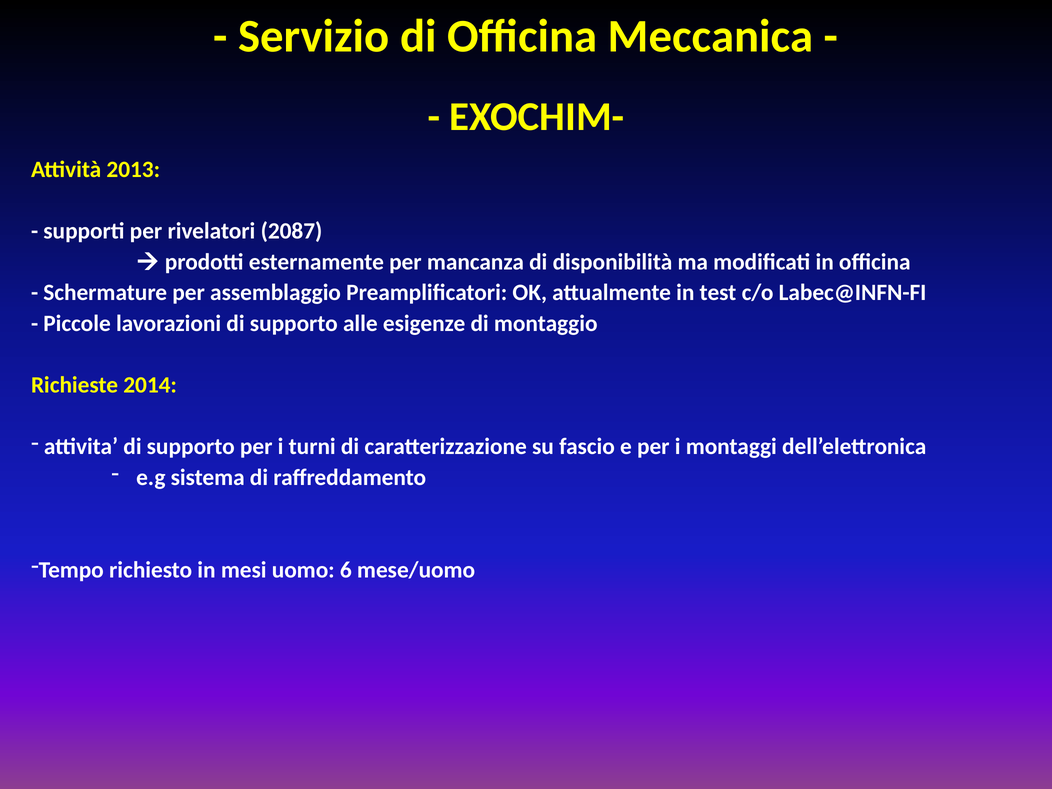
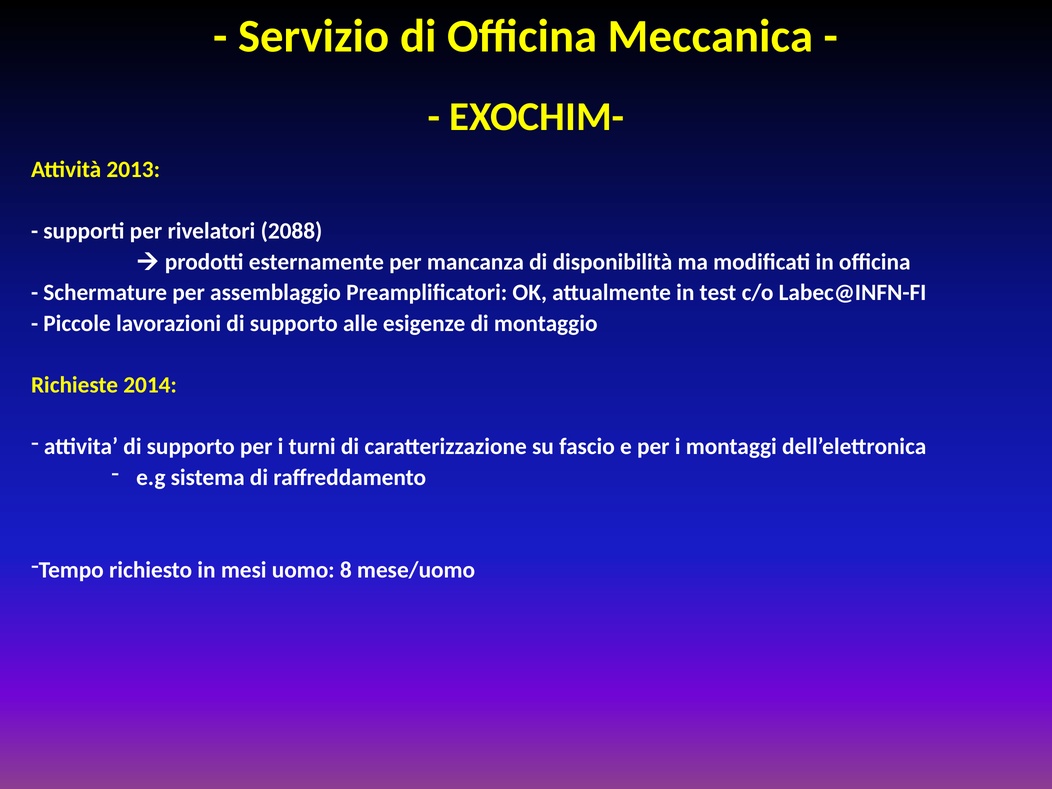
2087: 2087 -> 2088 (291, 231)
6: 6 -> 8 (346, 570)
